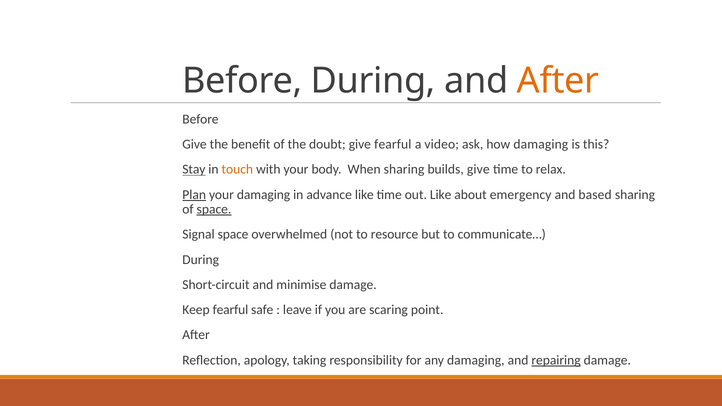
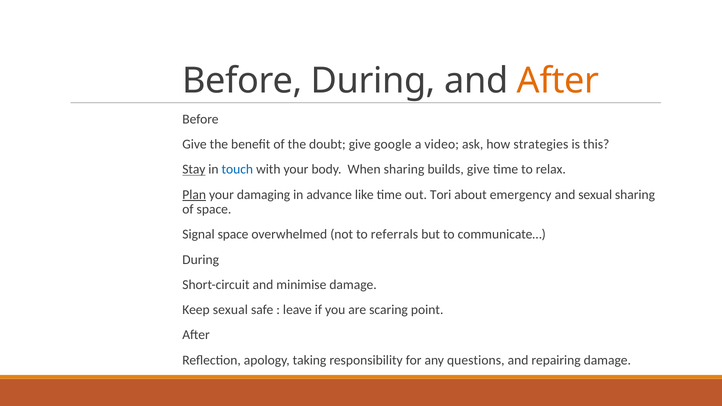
give fearful: fearful -> google (393, 144)
how damaging: damaging -> strategies (541, 144)
touch colour: orange -> blue (237, 170)
out Like: Like -> Tori (441, 195)
and based: based -> sexual (595, 195)
space underline: present -> none (214, 209)
resource: resource -> referrals (394, 234)
Keep fearful: fearful -> sexual (230, 310)
any damaging: damaging -> questions (476, 360)
repairing underline: present -> none (556, 360)
